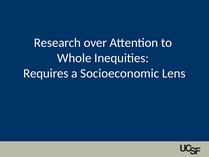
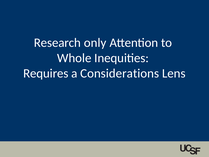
over: over -> only (95, 43)
Socioeconomic: Socioeconomic -> Considerations (120, 73)
